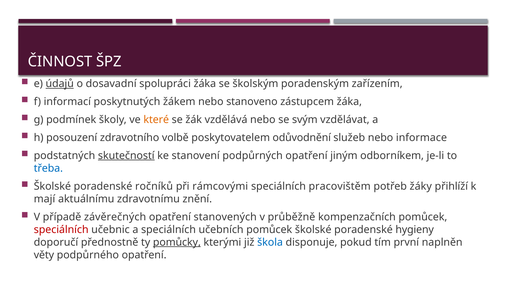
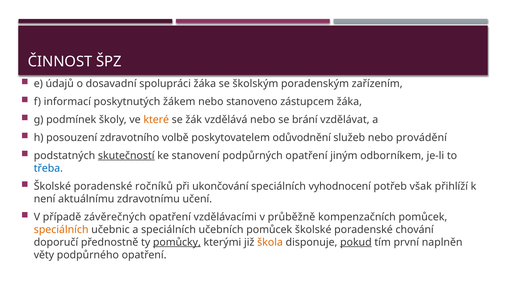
údajů underline: present -> none (60, 84)
svým: svým -> brání (305, 119)
informace: informace -> provádění (421, 137)
rámcovými: rámcovými -> ukončování (220, 186)
pracovištěm: pracovištěm -> vyhodnocení (340, 186)
žáky: žáky -> však (421, 186)
mají: mají -> není (45, 199)
znění: znění -> učení (197, 199)
stanovených: stanovených -> vzdělávacími (225, 217)
speciálních colour: red -> orange (61, 229)
hygieny: hygieny -> chování (415, 229)
škola colour: blue -> orange (270, 242)
pokud underline: none -> present (356, 242)
